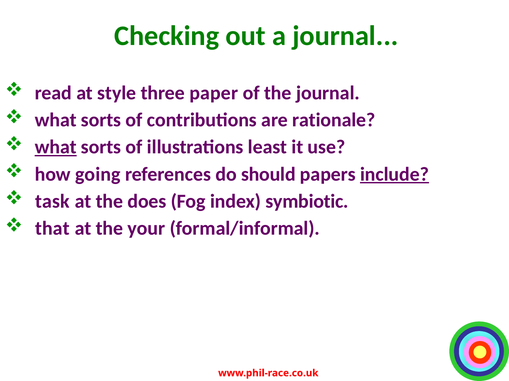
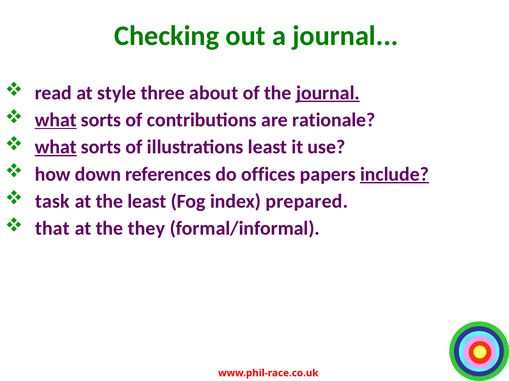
paper: paper -> about (214, 93)
journal underline: none -> present (328, 93)
what underline: none -> present (56, 120)
going: going -> down (98, 175)
should: should -> offices (268, 175)
the does: does -> least (147, 202)
symbiotic: symbiotic -> prepared (307, 202)
your: your -> they (146, 229)
